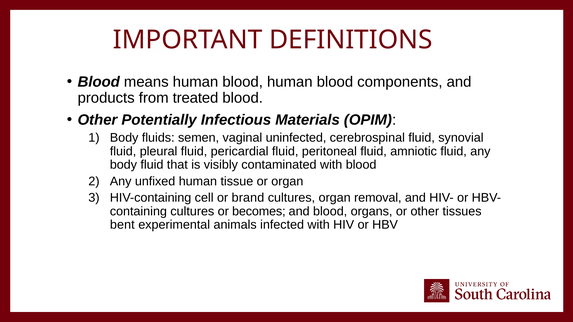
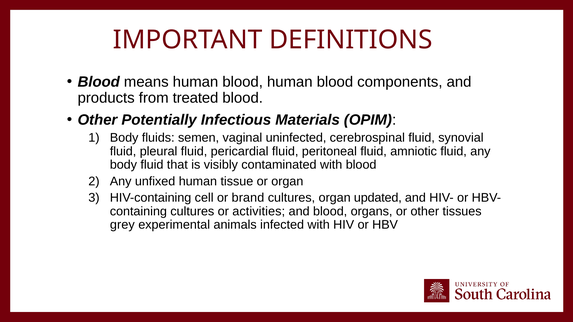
removal: removal -> updated (378, 198)
becomes: becomes -> activities (259, 212)
bent: bent -> grey (122, 225)
